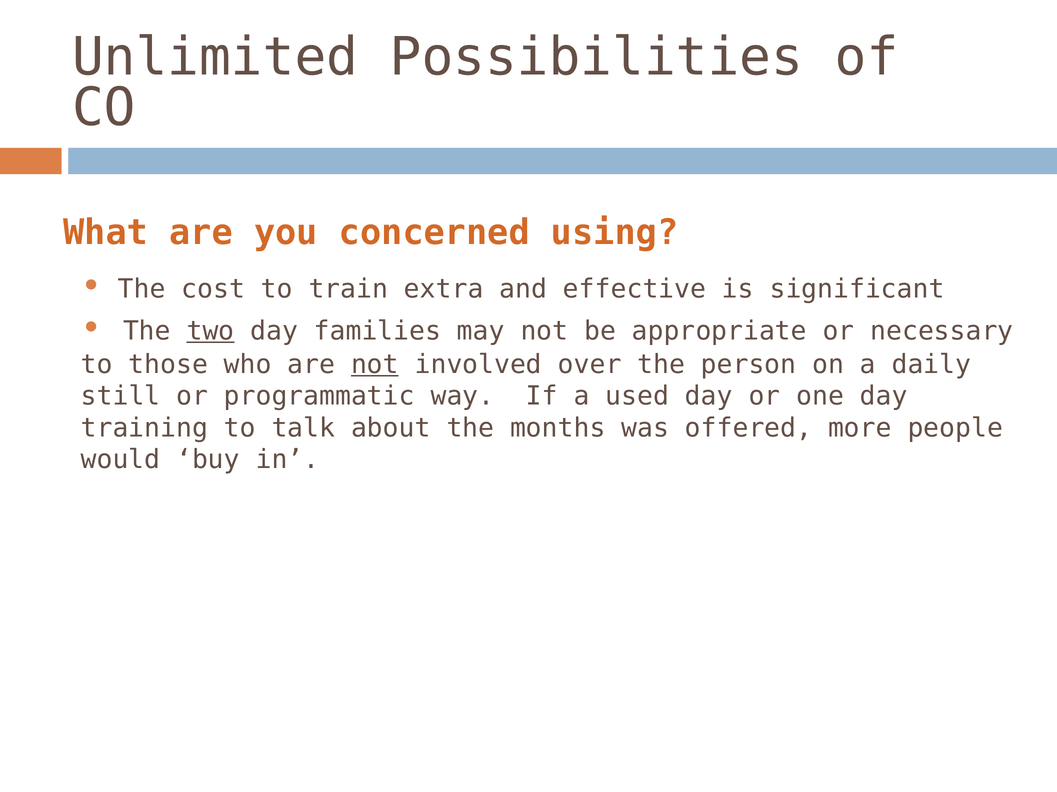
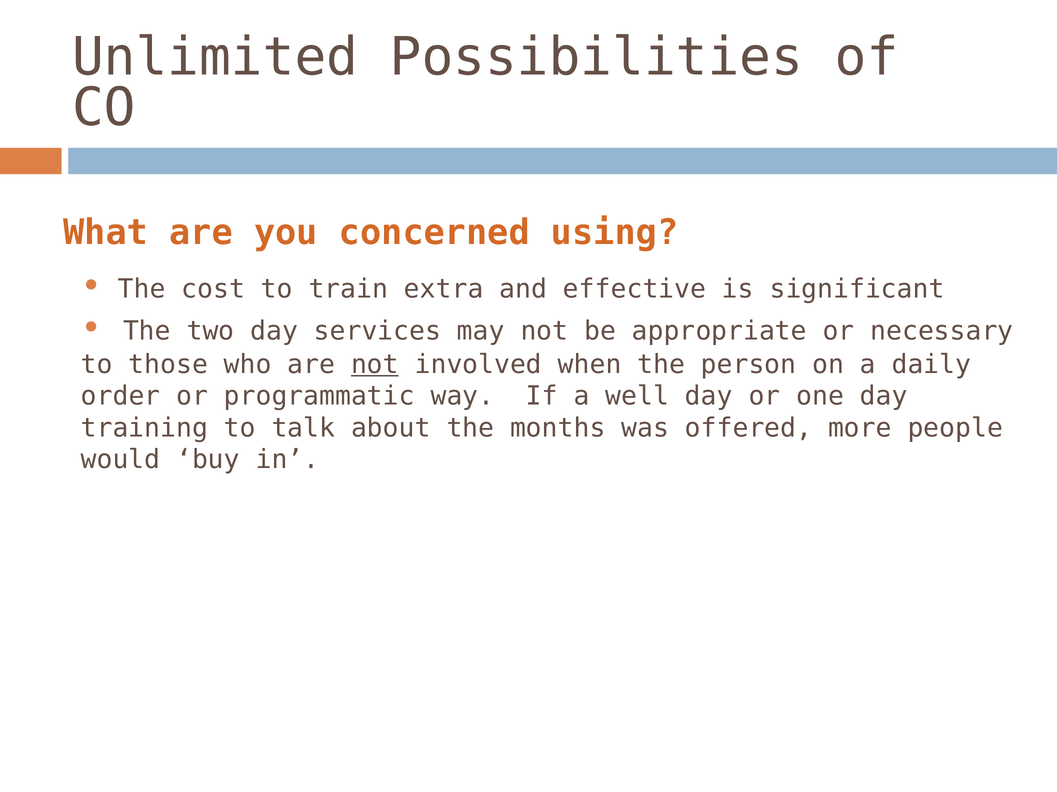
two underline: present -> none (211, 331)
families: families -> services (377, 331)
over: over -> when (590, 365)
still: still -> order (121, 397)
used: used -> well (637, 397)
